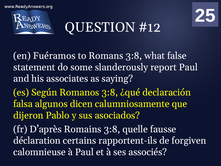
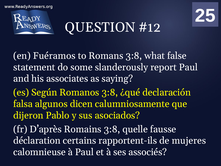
forgiven: forgiven -> mujeres (189, 140)
